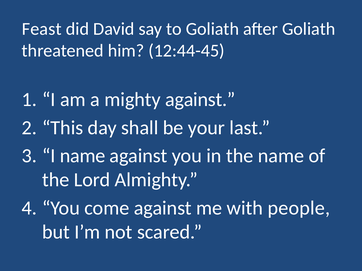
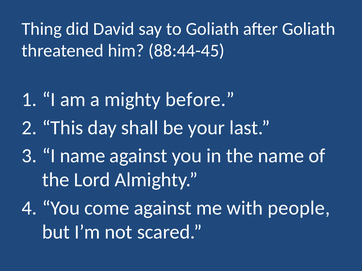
Feast: Feast -> Thing (42, 29)
12:44-45: 12:44-45 -> 88:44-45 (186, 51)
mighty against: against -> before (200, 100)
